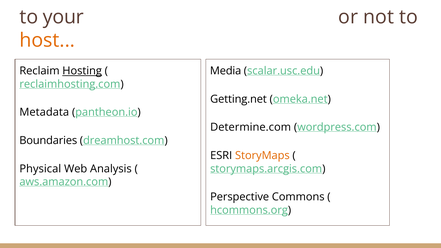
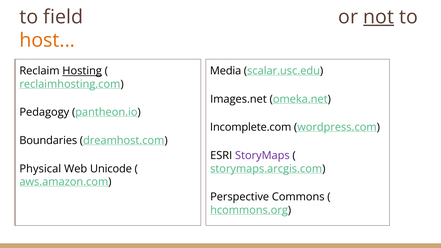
your: your -> field (63, 17)
not underline: none -> present (379, 17)
Getting.net: Getting.net -> Images.net (238, 99)
Metadata: Metadata -> Pedagogy (44, 112)
Determine.com: Determine.com -> Incomplete.com (251, 127)
StoryMaps colour: orange -> purple (262, 156)
Analysis: Analysis -> Unicode (111, 169)
